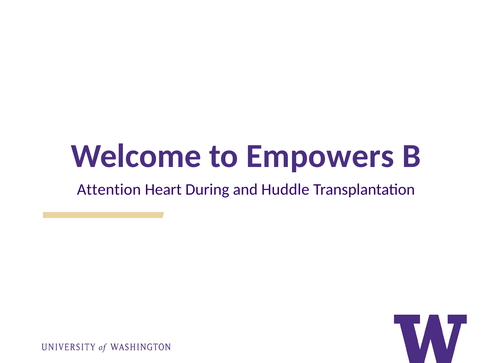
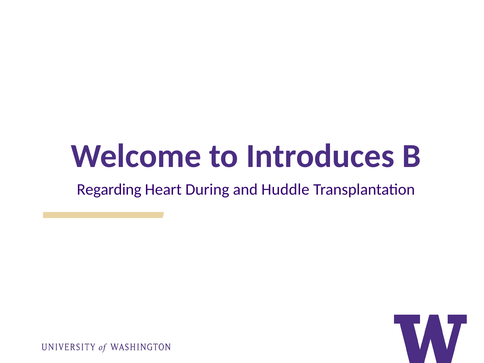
Empowers: Empowers -> Introduces (320, 156)
Attention: Attention -> Regarding (109, 190)
